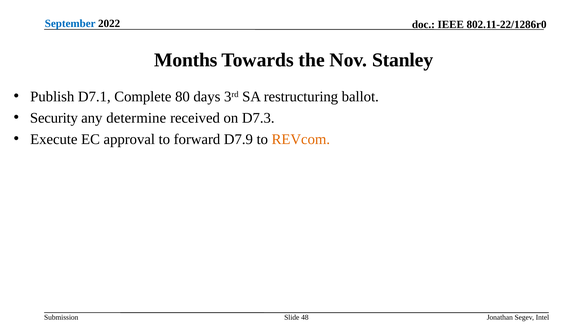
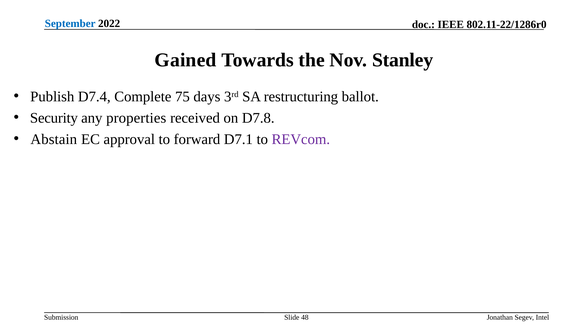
Months: Months -> Gained (186, 60)
D7.1: D7.1 -> D7.4 (94, 97)
80: 80 -> 75 (182, 97)
determine: determine -> properties (136, 118)
D7.3: D7.3 -> D7.8 (258, 118)
Execute: Execute -> Abstain (54, 139)
D7.9: D7.9 -> D7.1 (238, 139)
REVcom colour: orange -> purple (301, 139)
